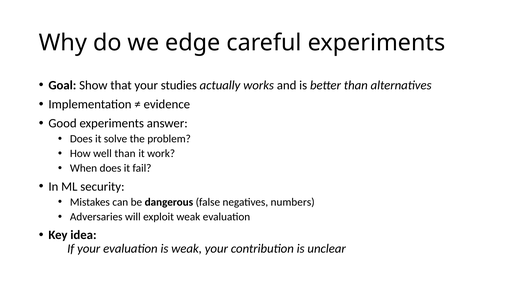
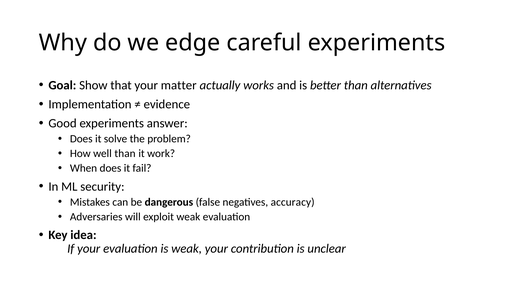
studies: studies -> matter (179, 85)
numbers: numbers -> accuracy (293, 202)
